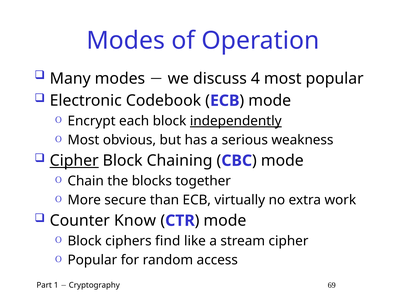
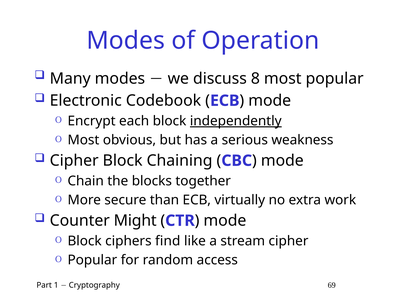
4: 4 -> 8 (255, 78)
Cipher underline: present -> none (74, 160)
Know: Know -> Might (135, 220)
